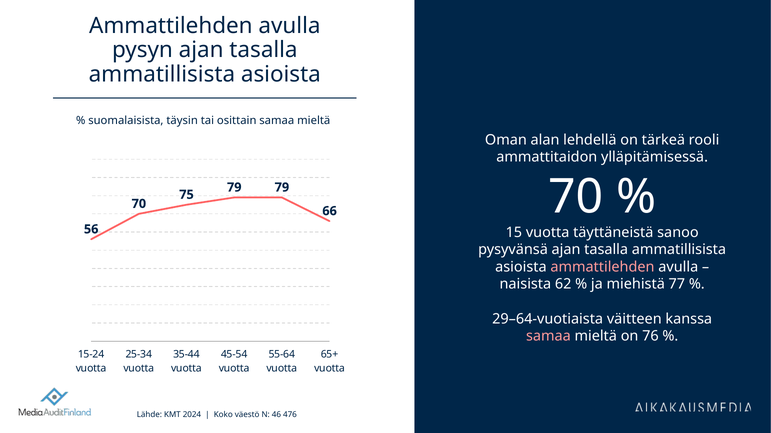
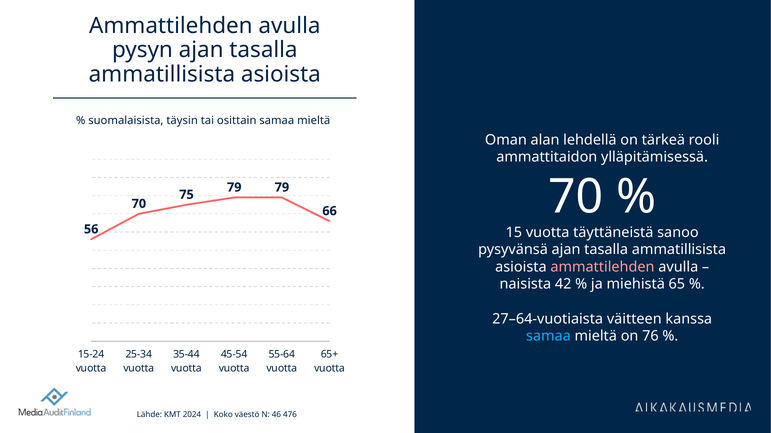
62: 62 -> 42 (563, 285)
77: 77 -> 65 (677, 285)
29–64-vuotiaista: 29–64-vuotiaista -> 27–64-vuotiaista (548, 319)
samaa colour: pink -> light blue (548, 337)
